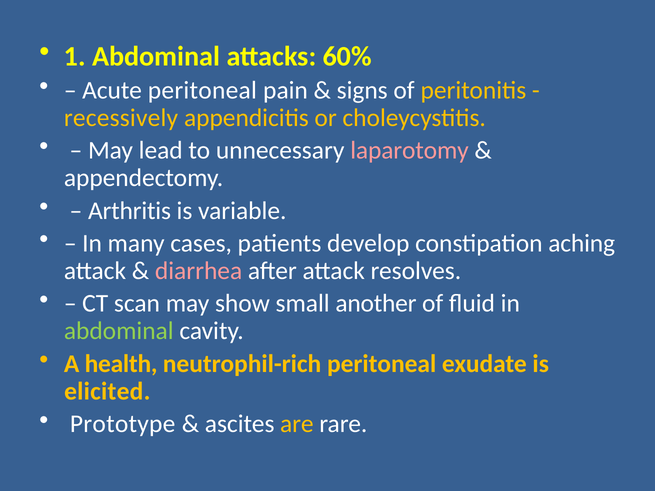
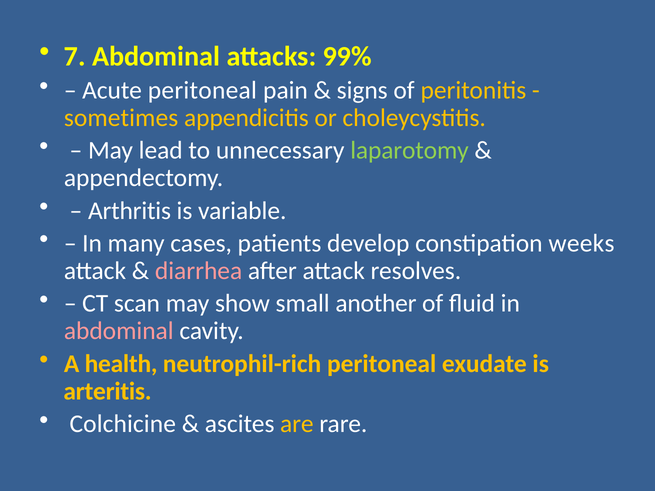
1: 1 -> 7 (75, 56)
60%: 60% -> 99% (347, 56)
recessively: recessively -> sometimes (121, 118)
laparotomy colour: pink -> light green (410, 150)
aching: aching -> weeks (581, 243)
abdominal colour: light green -> pink (119, 331)
elicited: elicited -> arteritis (108, 392)
Prototype: Prototype -> Colchicine (123, 424)
